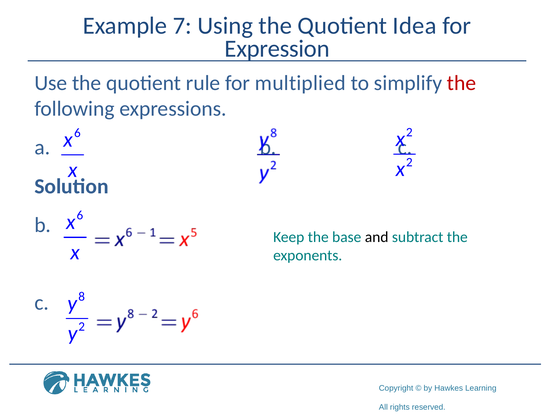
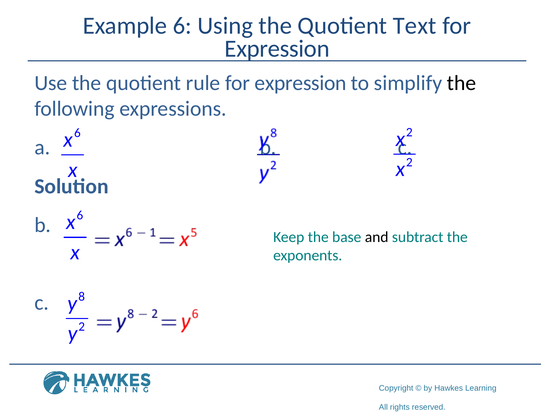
Example 7: 7 -> 6 (182, 26)
Idea: Idea -> Text (415, 26)
rule for multiplied: multiplied -> expression (301, 83)
the colour: red -> black (462, 83)
